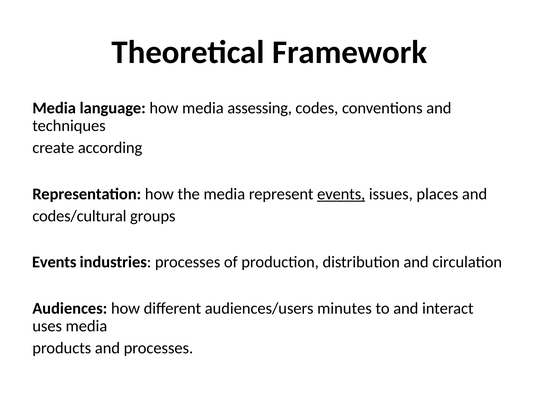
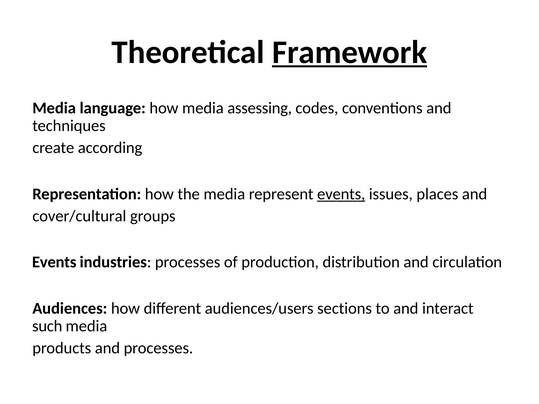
Framework underline: none -> present (350, 52)
codes/cultural: codes/cultural -> cover/cultural (79, 216)
minutes: minutes -> sections (345, 308)
uses: uses -> such (47, 326)
